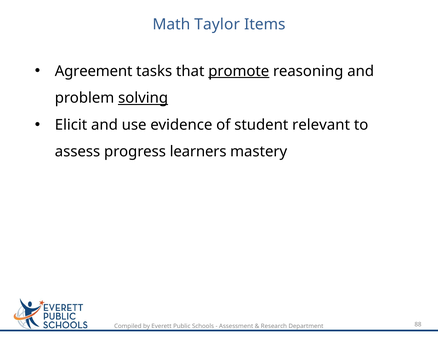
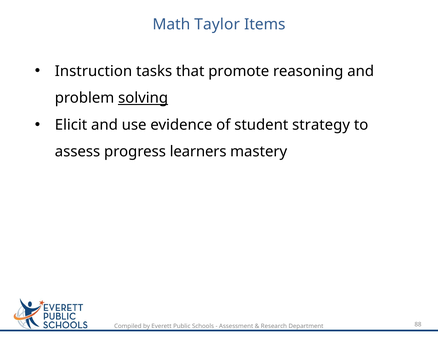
Agreement: Agreement -> Instruction (94, 71)
promote underline: present -> none (239, 71)
relevant: relevant -> strategy (321, 125)
